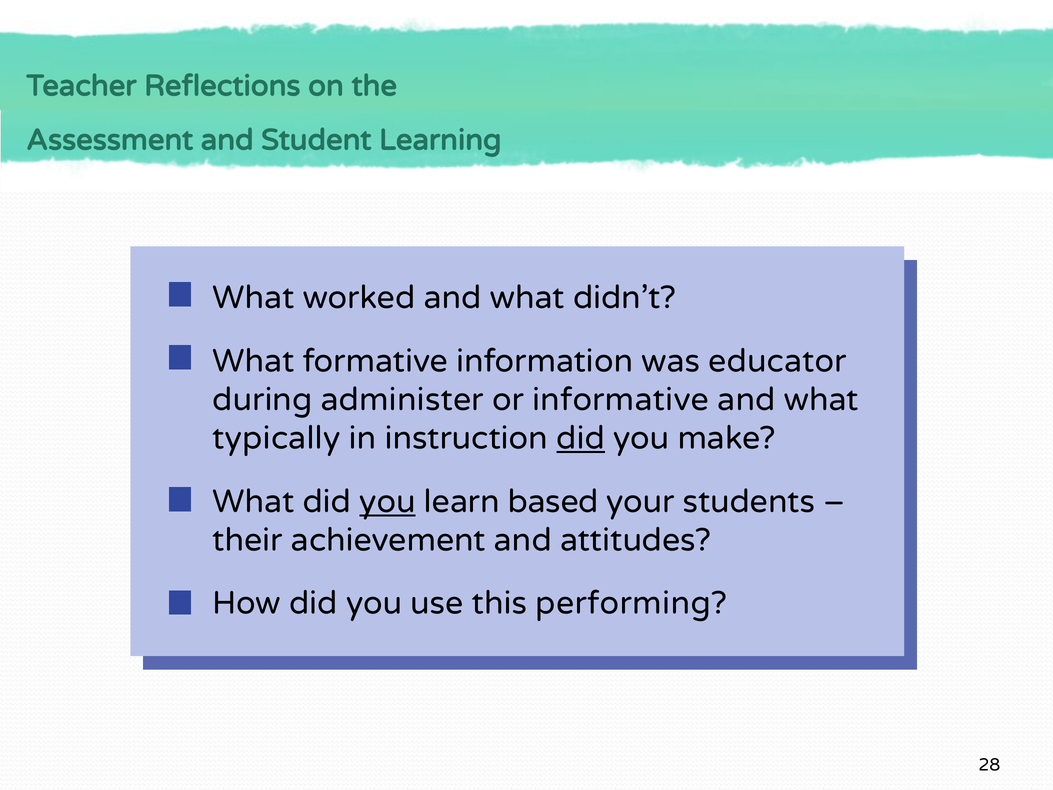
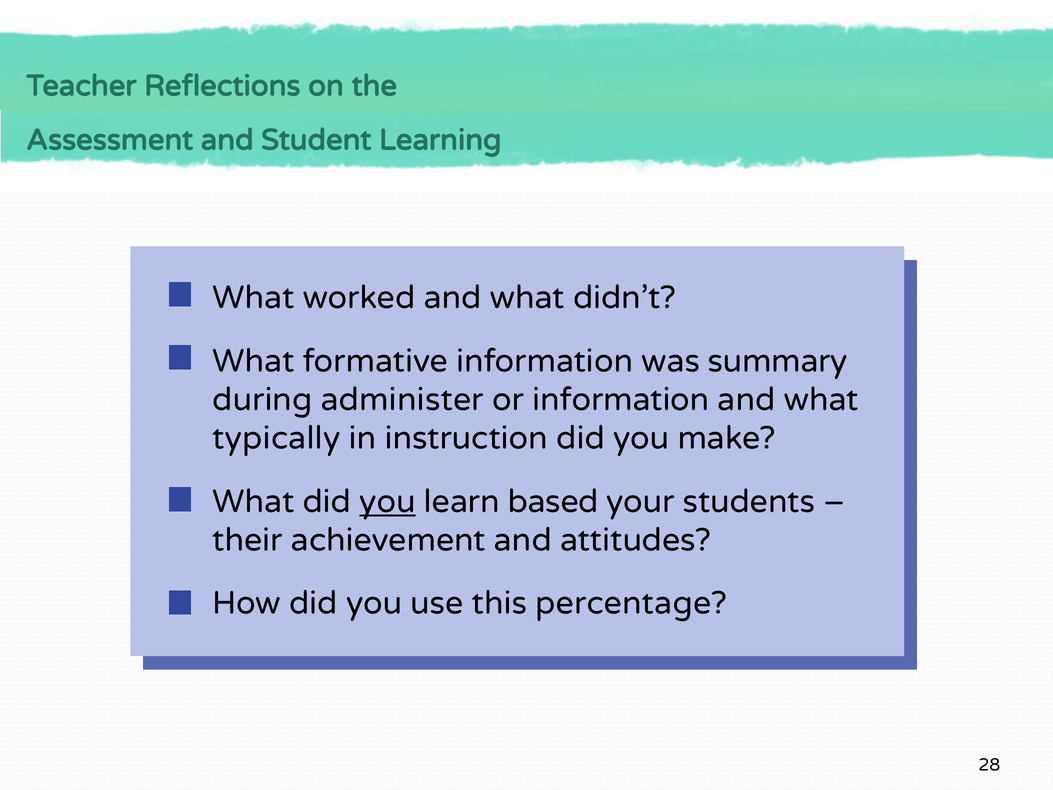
educator: educator -> summary (778, 361)
or informative: informative -> information (621, 400)
did underline: present -> none (581, 438)
performing: performing -> percentage (631, 603)
